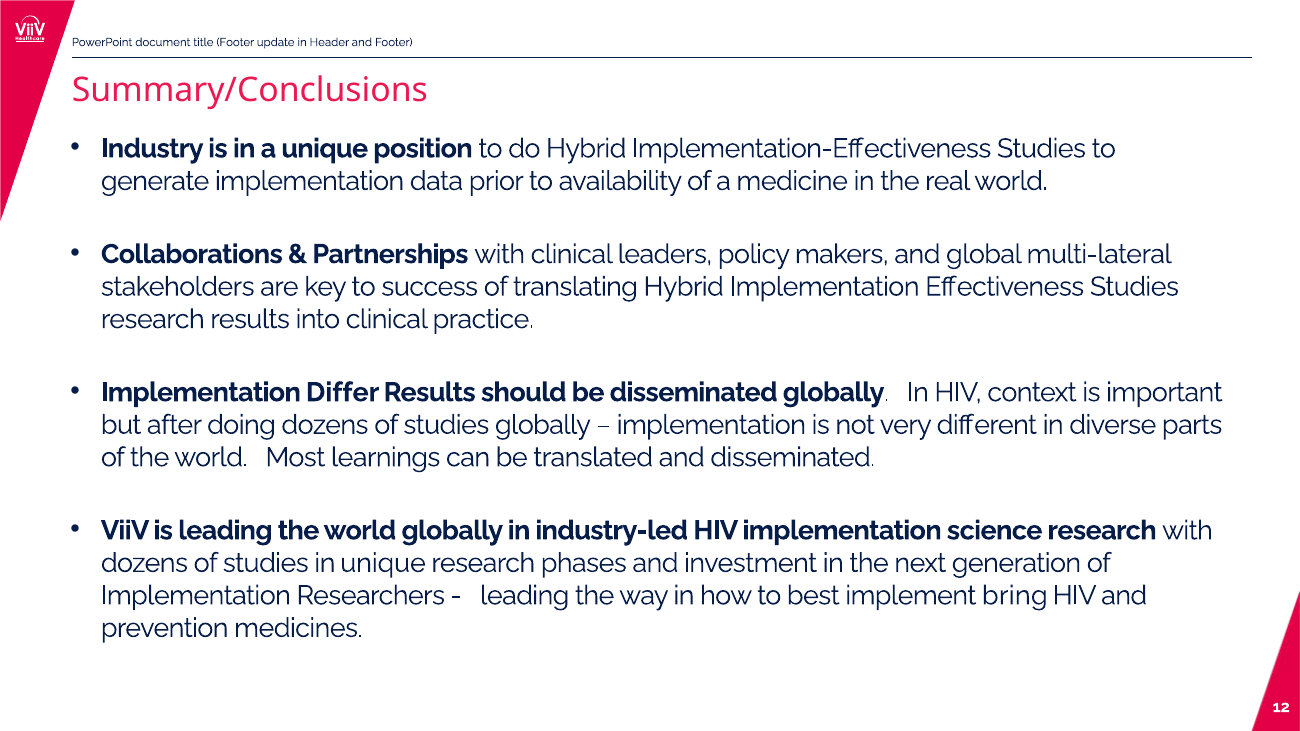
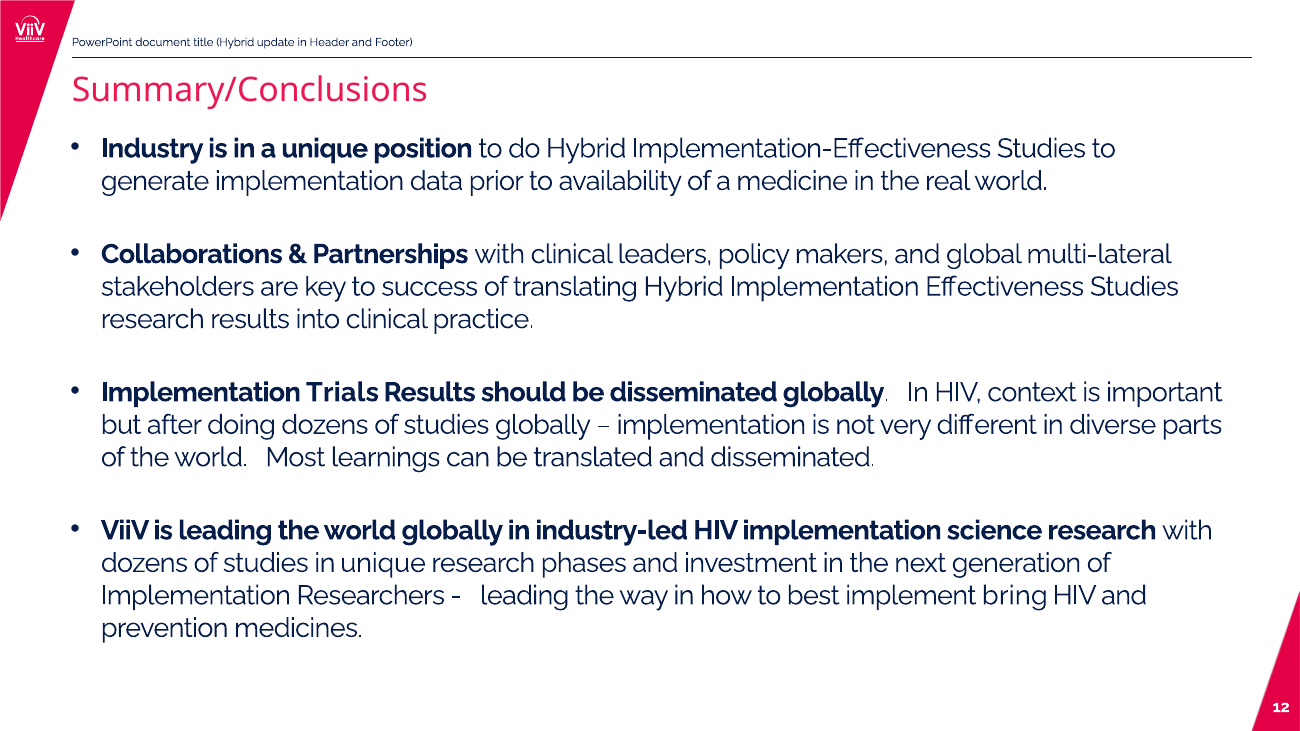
title Footer: Footer -> Hybrid (235, 42)
Differ: Differ -> Trials (342, 392)
